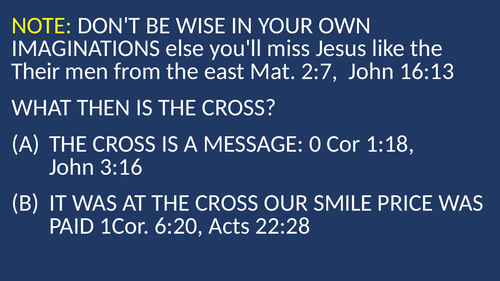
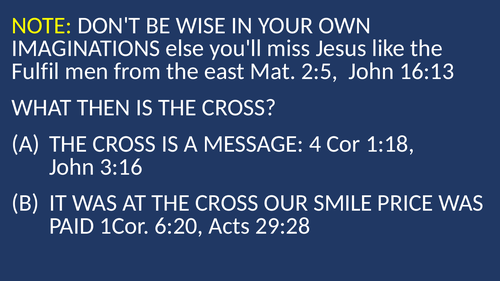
Their: Their -> Fulfil (35, 71)
2:7: 2:7 -> 2:5 (319, 71)
0: 0 -> 4 (315, 144)
22:28: 22:28 -> 29:28 (283, 226)
